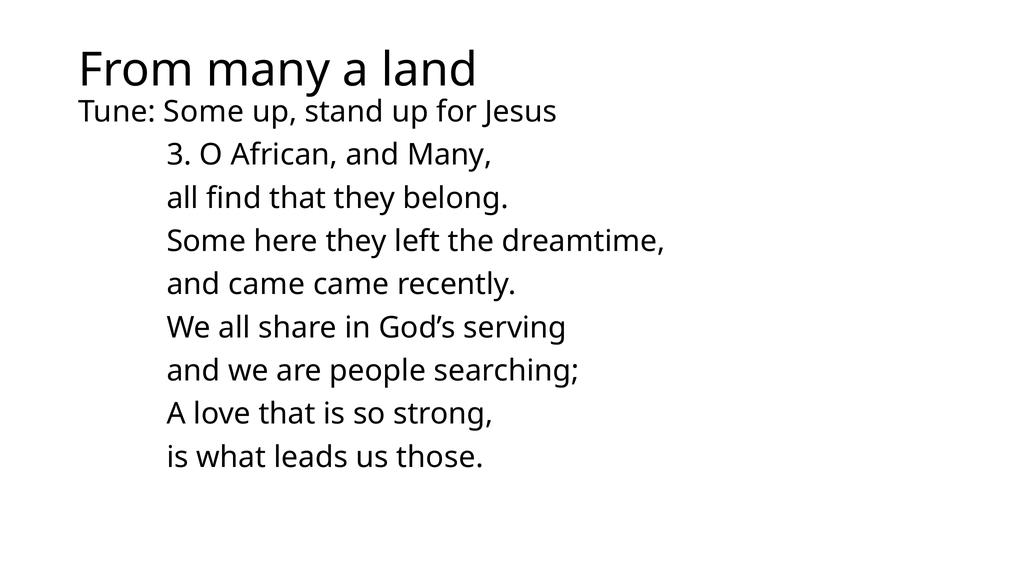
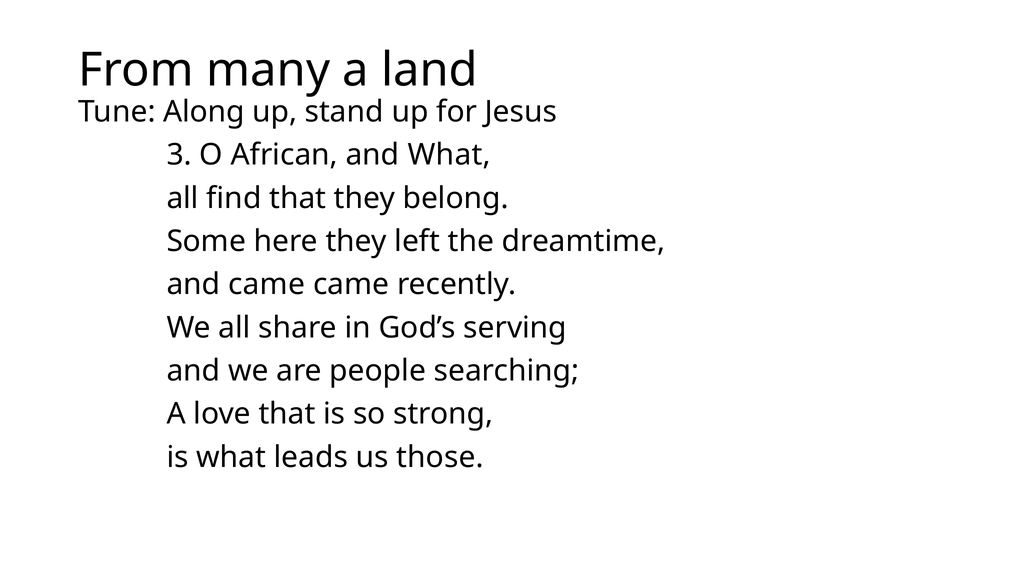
Tune Some: Some -> Along (204, 112)
and Many: Many -> What (449, 155)
